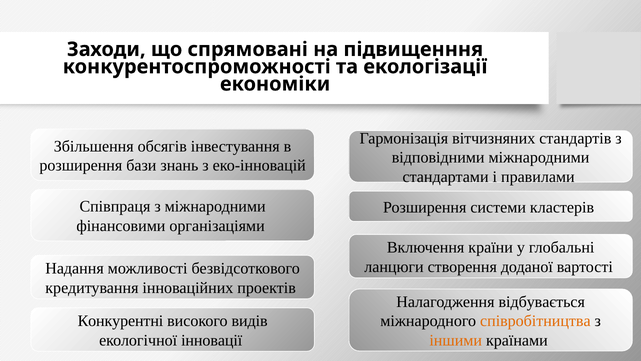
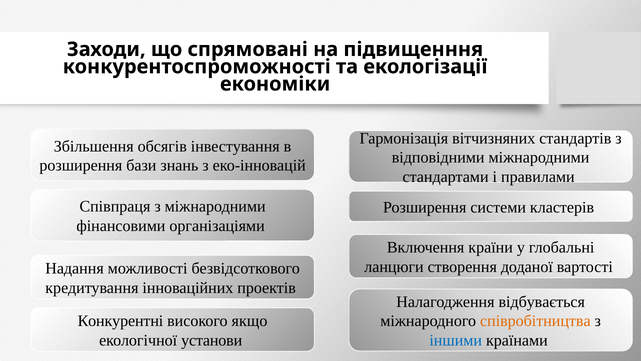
видів: видів -> якщо (250, 321)
інновації: інновації -> установи (212, 340)
іншими colour: orange -> blue (456, 340)
